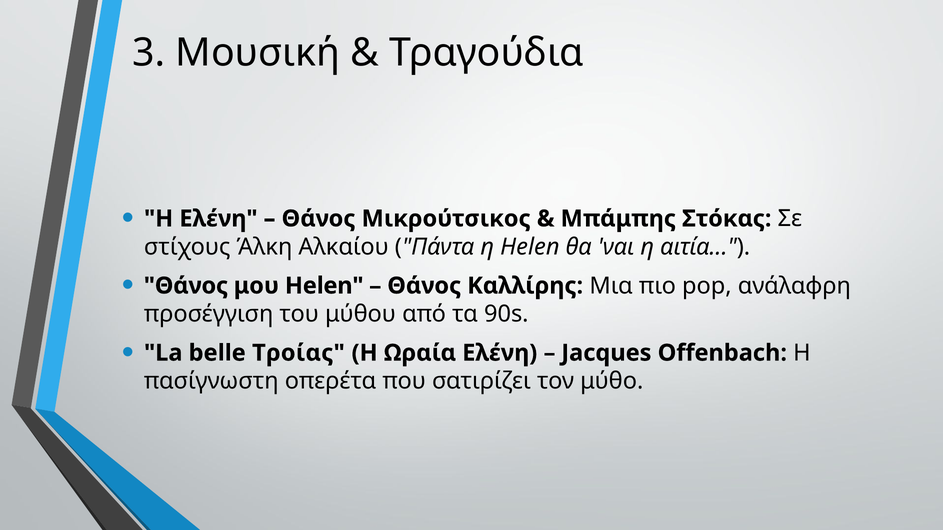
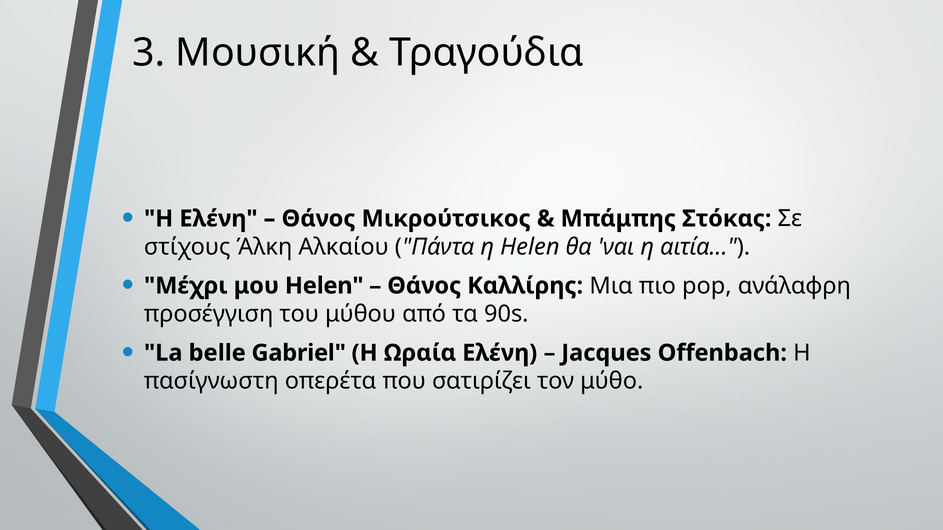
Θάνος: Θάνος -> Μέχρι (186, 286)
Τροίας: Τροίας -> Gabriel (299, 353)
